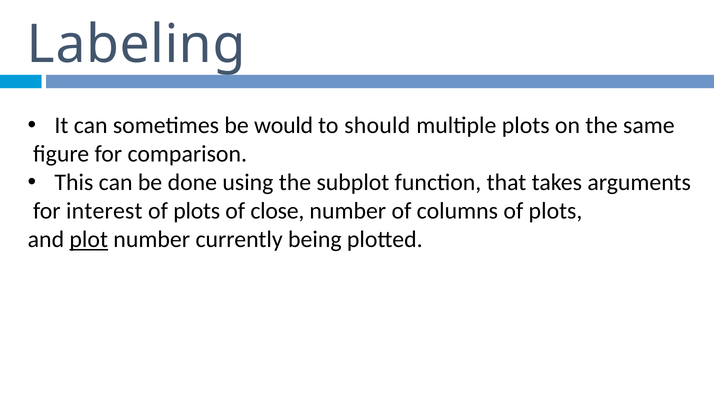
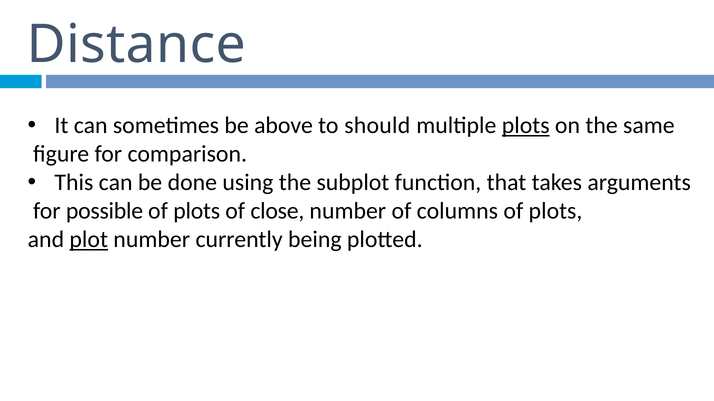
Labeling: Labeling -> Distance (136, 45)
would: would -> above (284, 126)
plots underline: none -> present (526, 126)
interest: interest -> possible (105, 211)
